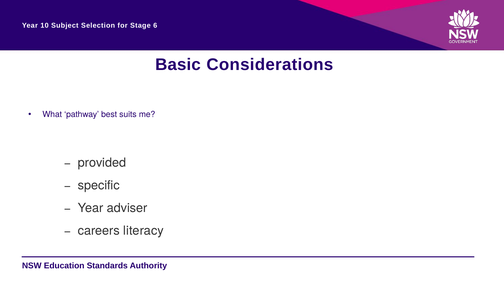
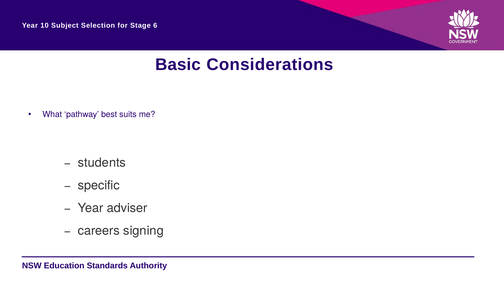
provided: provided -> students (102, 163)
literacy: literacy -> signing (144, 231)
